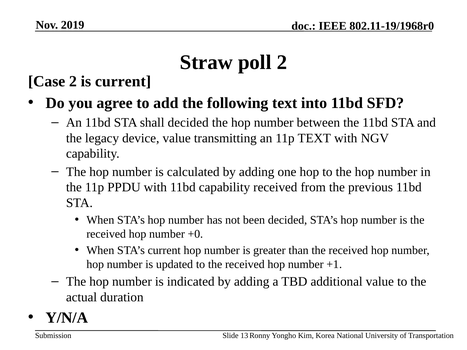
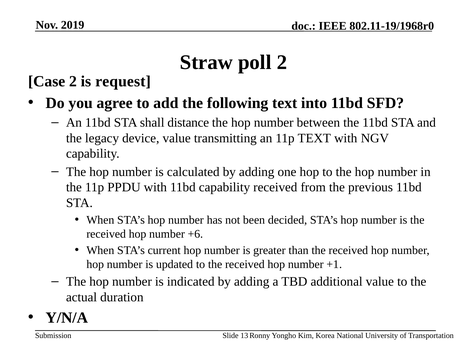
is current: current -> request (123, 81)
shall decided: decided -> distance (188, 123)
+0: +0 -> +6 (195, 234)
